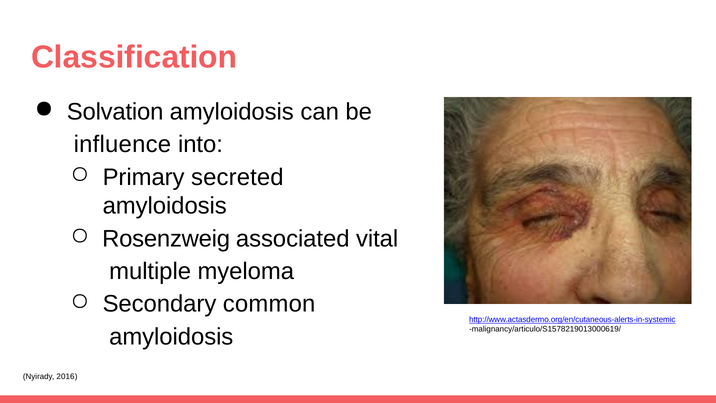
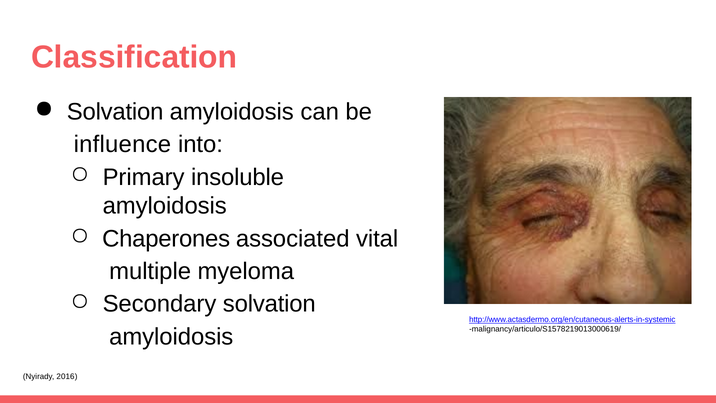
secreted: secreted -> insoluble (238, 177)
Rosenzweig: Rosenzweig -> Chaperones (166, 239)
Secondary common: common -> solvation (269, 304)
